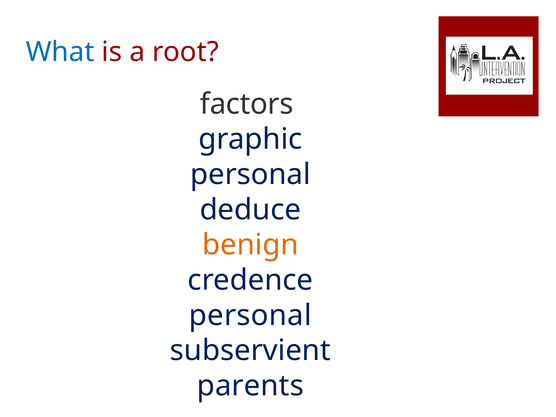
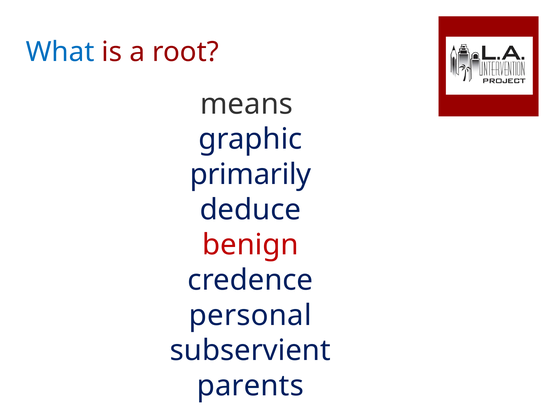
factors: factors -> means (247, 104)
personal: personal -> primarily (251, 174)
benign colour: orange -> red (250, 245)
